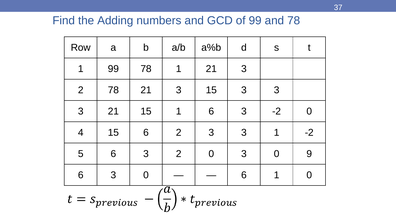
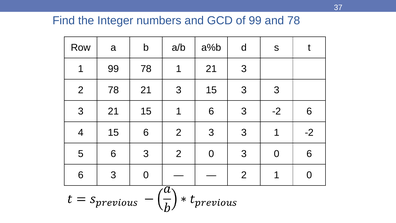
Adding: Adding -> Integer (115, 21)
-2 0: 0 -> 6 (309, 111)
0 9: 9 -> 6 (309, 154)
6: 6 -> 2 (244, 175)
